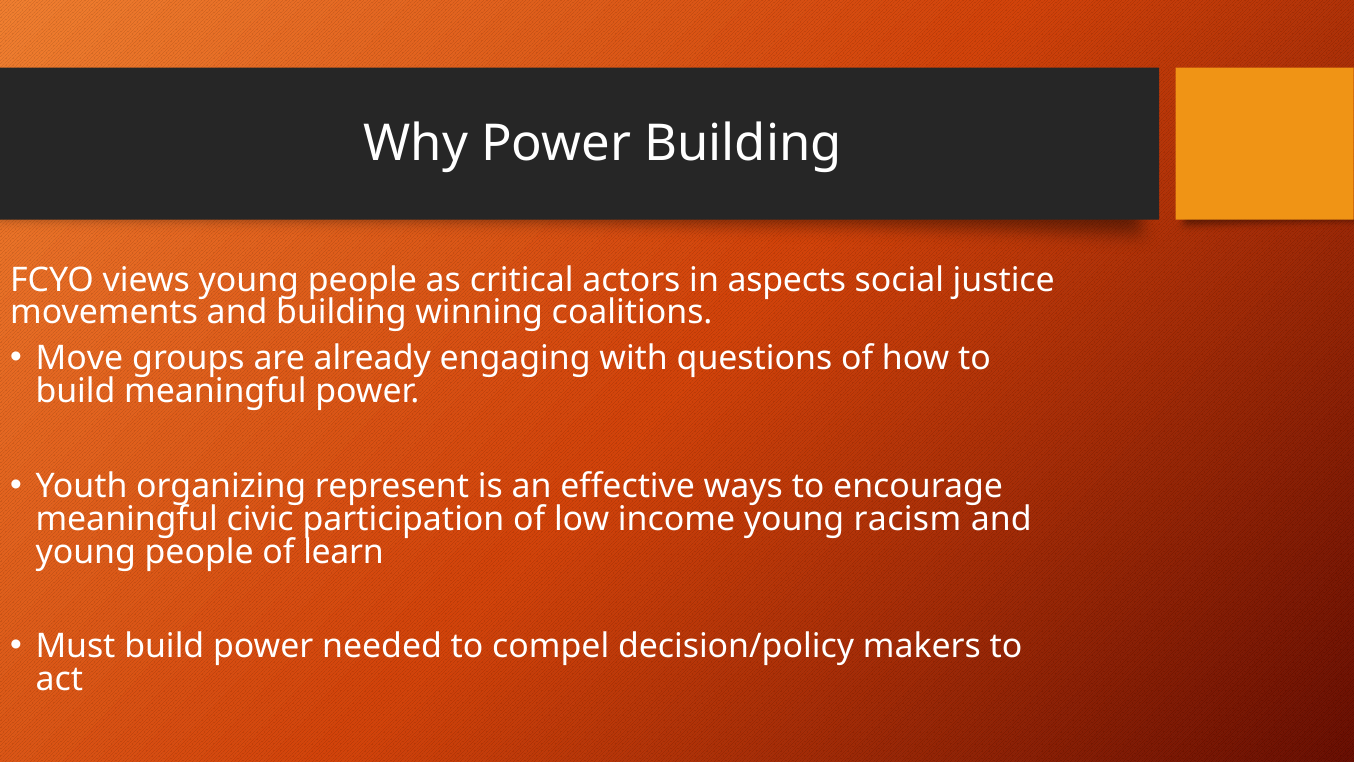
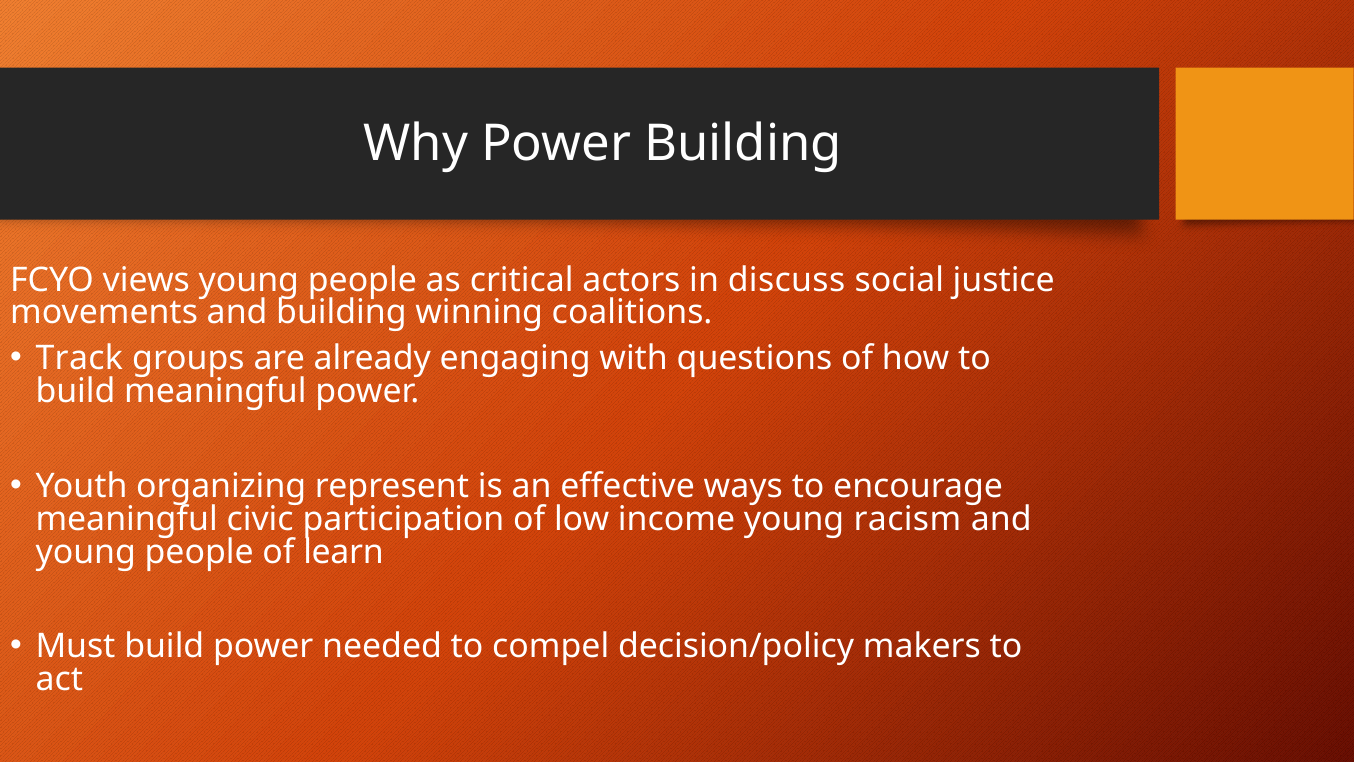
aspects: aspects -> discuss (787, 280)
Move: Move -> Track (79, 358)
